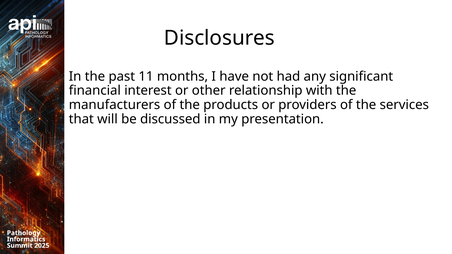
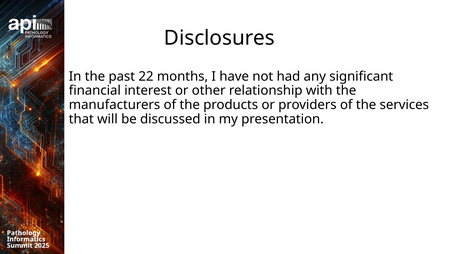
11: 11 -> 22 (146, 76)
